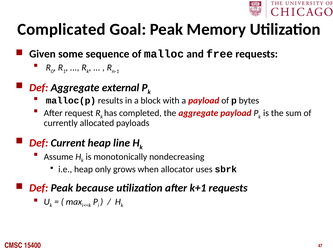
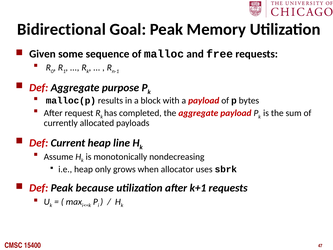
Complicated: Complicated -> Bidirectional (62, 29)
external: external -> purpose (121, 88)
